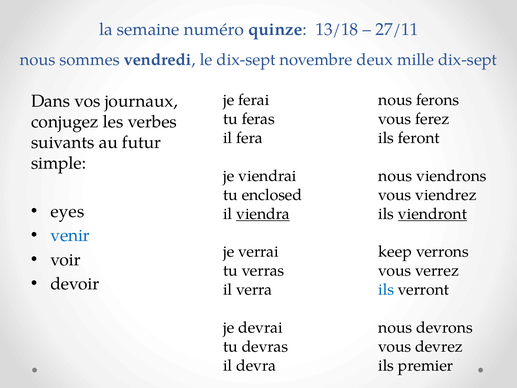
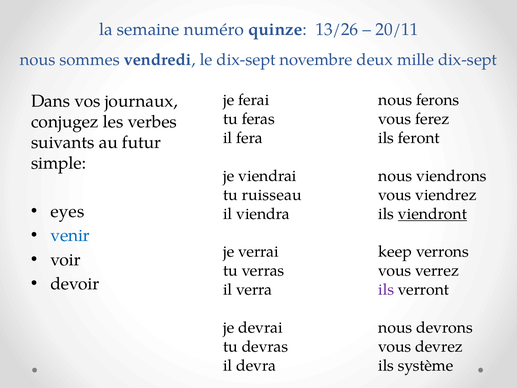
13/18: 13/18 -> 13/26 (337, 30)
27/11: 27/11 -> 20/11 (397, 30)
enclosed: enclosed -> ruisseau (272, 195)
viendra underline: present -> none (263, 214)
ils colour: blue -> purple (386, 290)
premier: premier -> système (426, 365)
